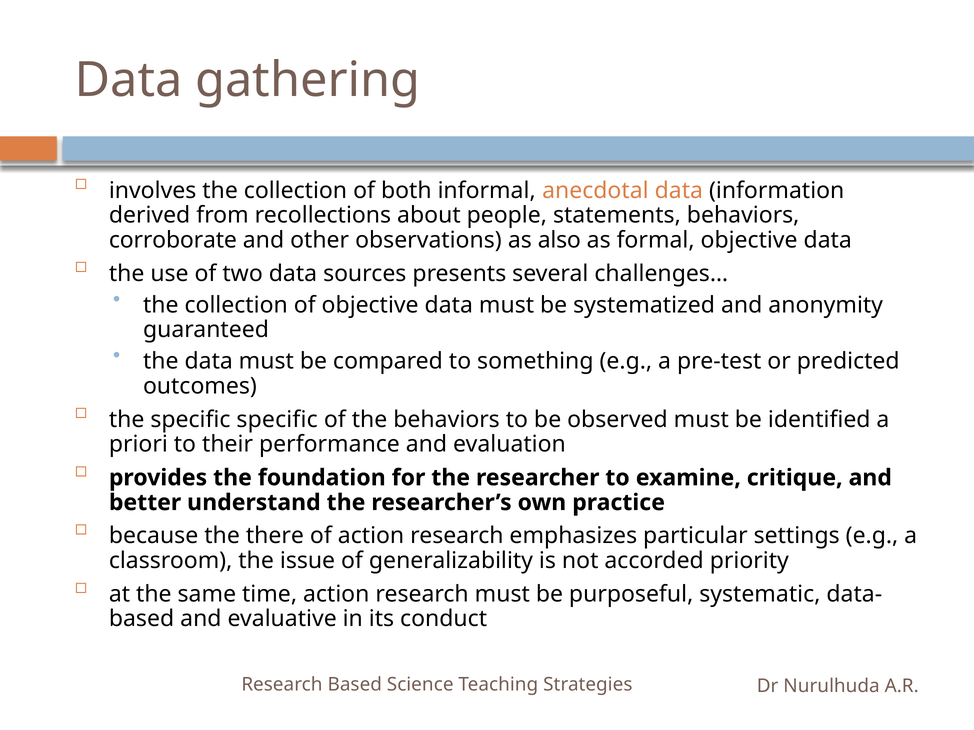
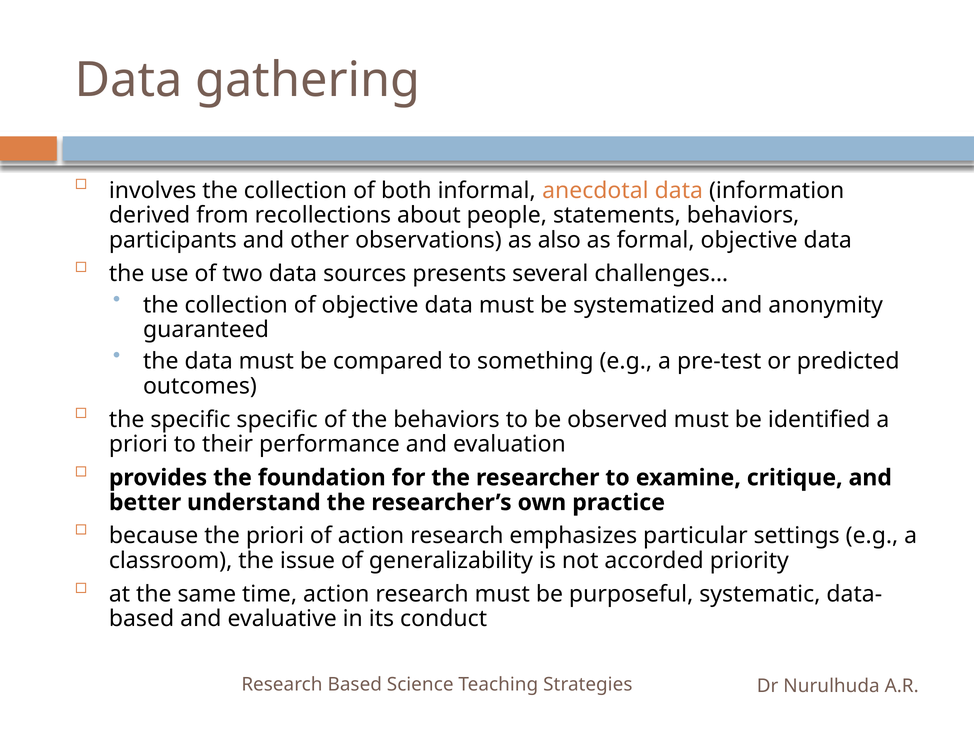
corroborate: corroborate -> participants (173, 240)
the there: there -> priori (275, 536)
